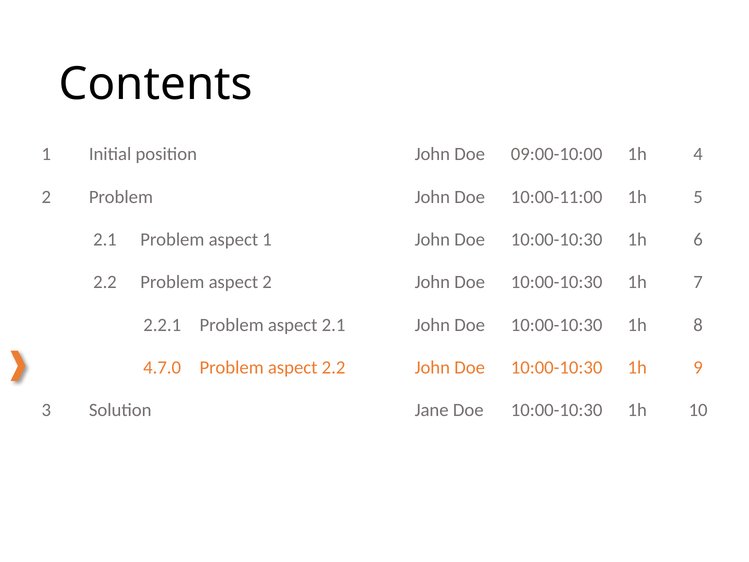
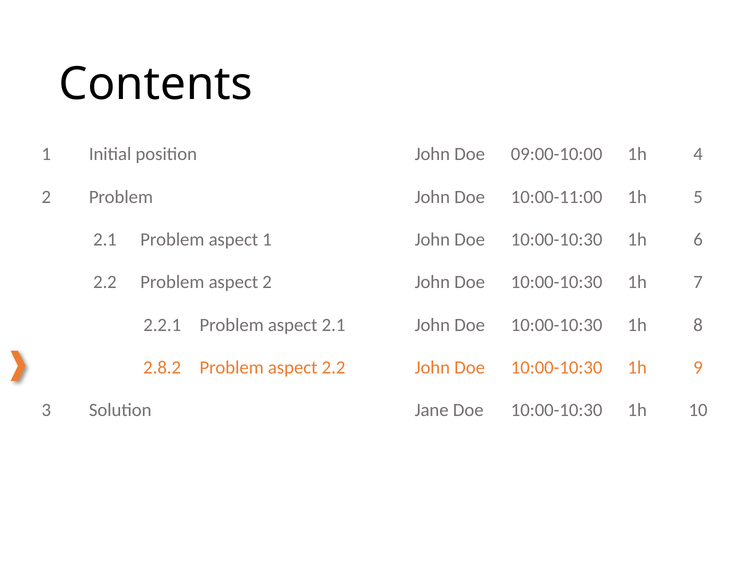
4.7.0: 4.7.0 -> 2.8.2 (162, 367)
